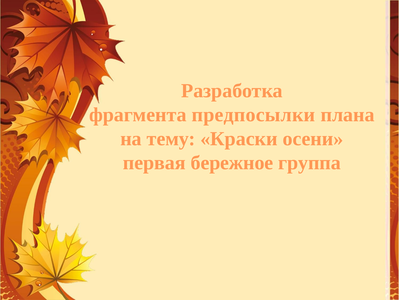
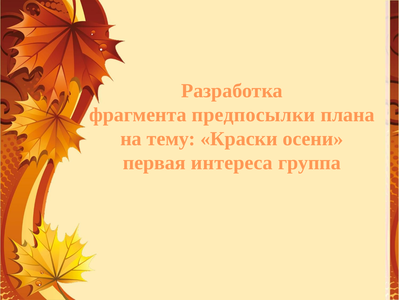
бережное: бережное -> интереса (232, 162)
